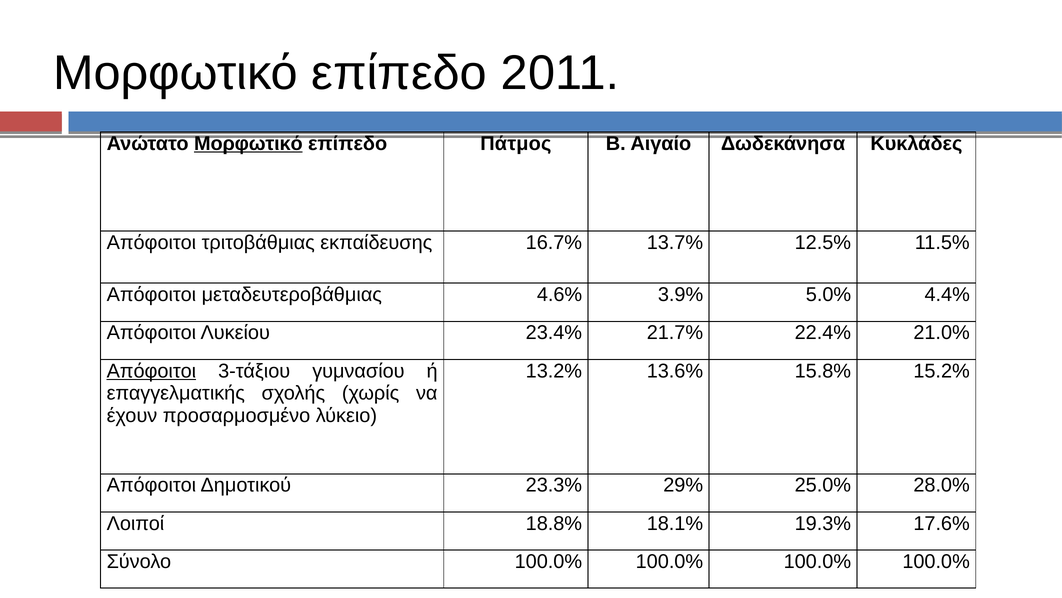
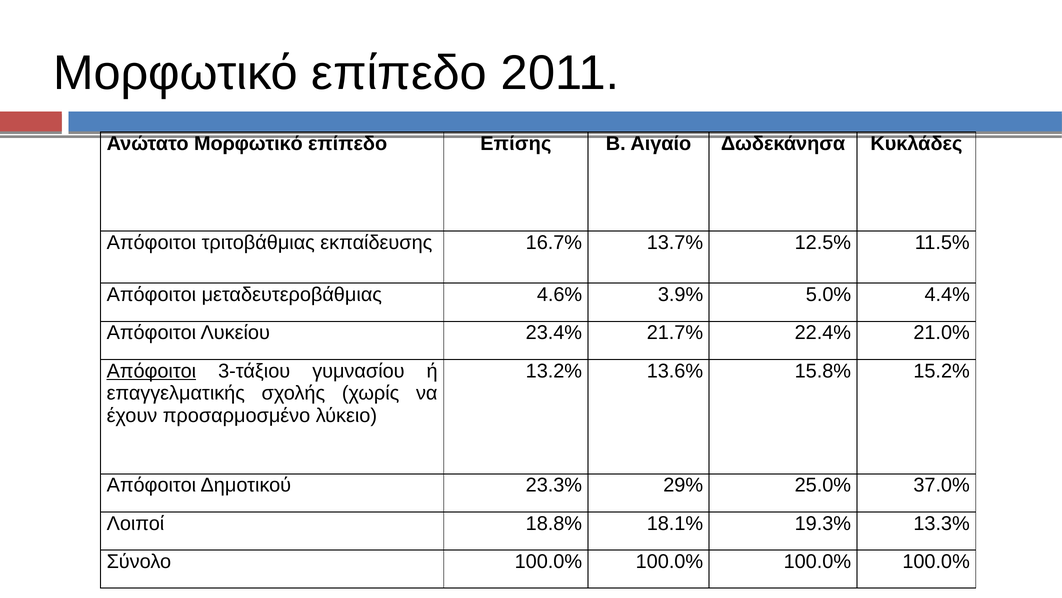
Μορφωτικό underline: present -> none (248, 143)
Πάτμος: Πάτμος -> Επίσης (516, 143)
28.0%: 28.0% -> 37.0% (942, 485)
17.6%: 17.6% -> 13.3% (942, 523)
